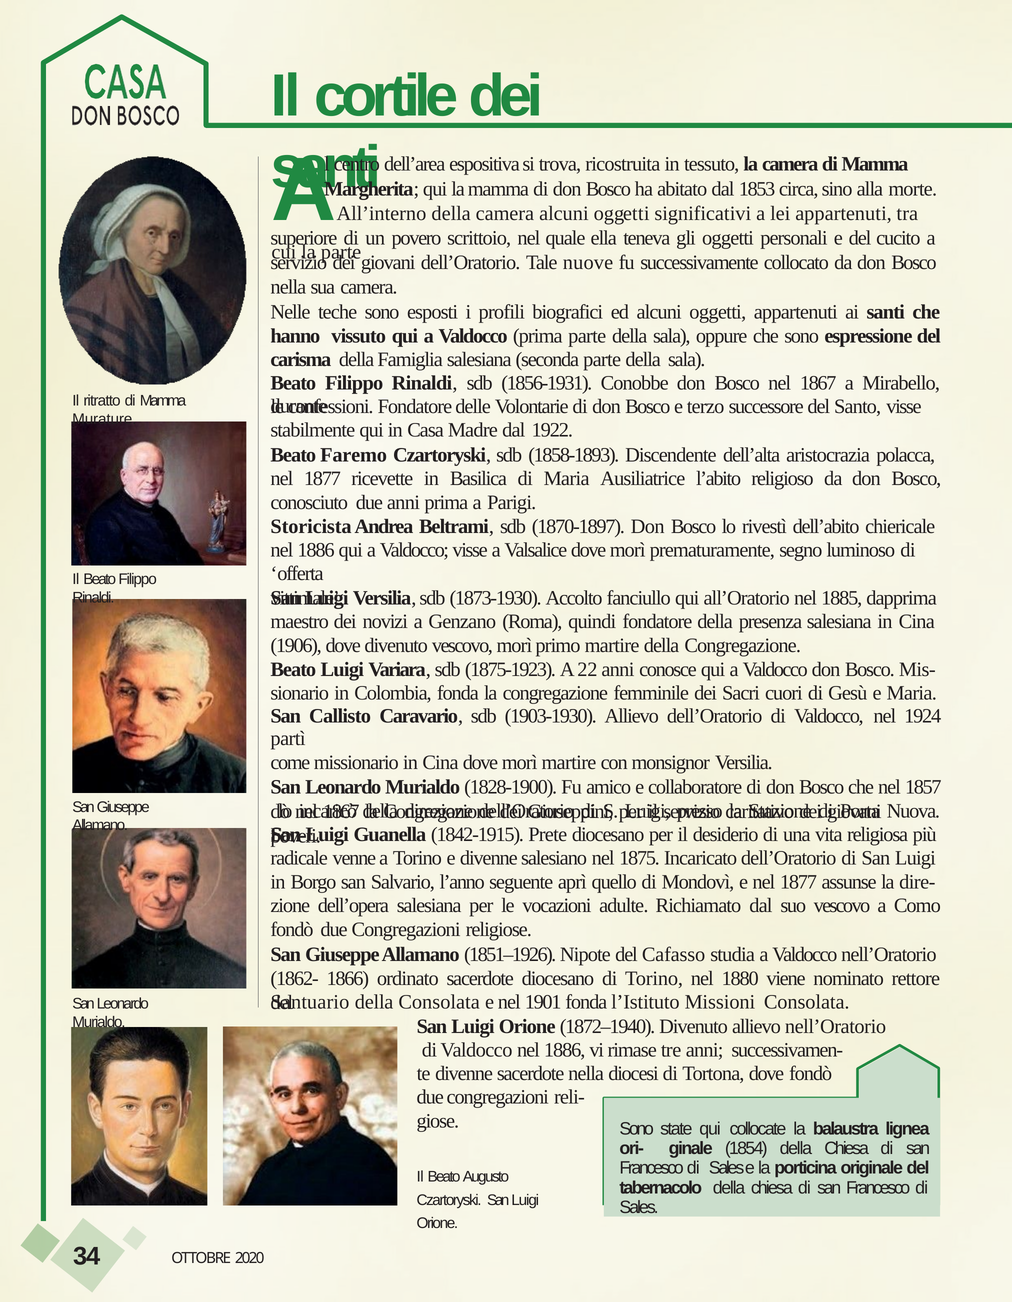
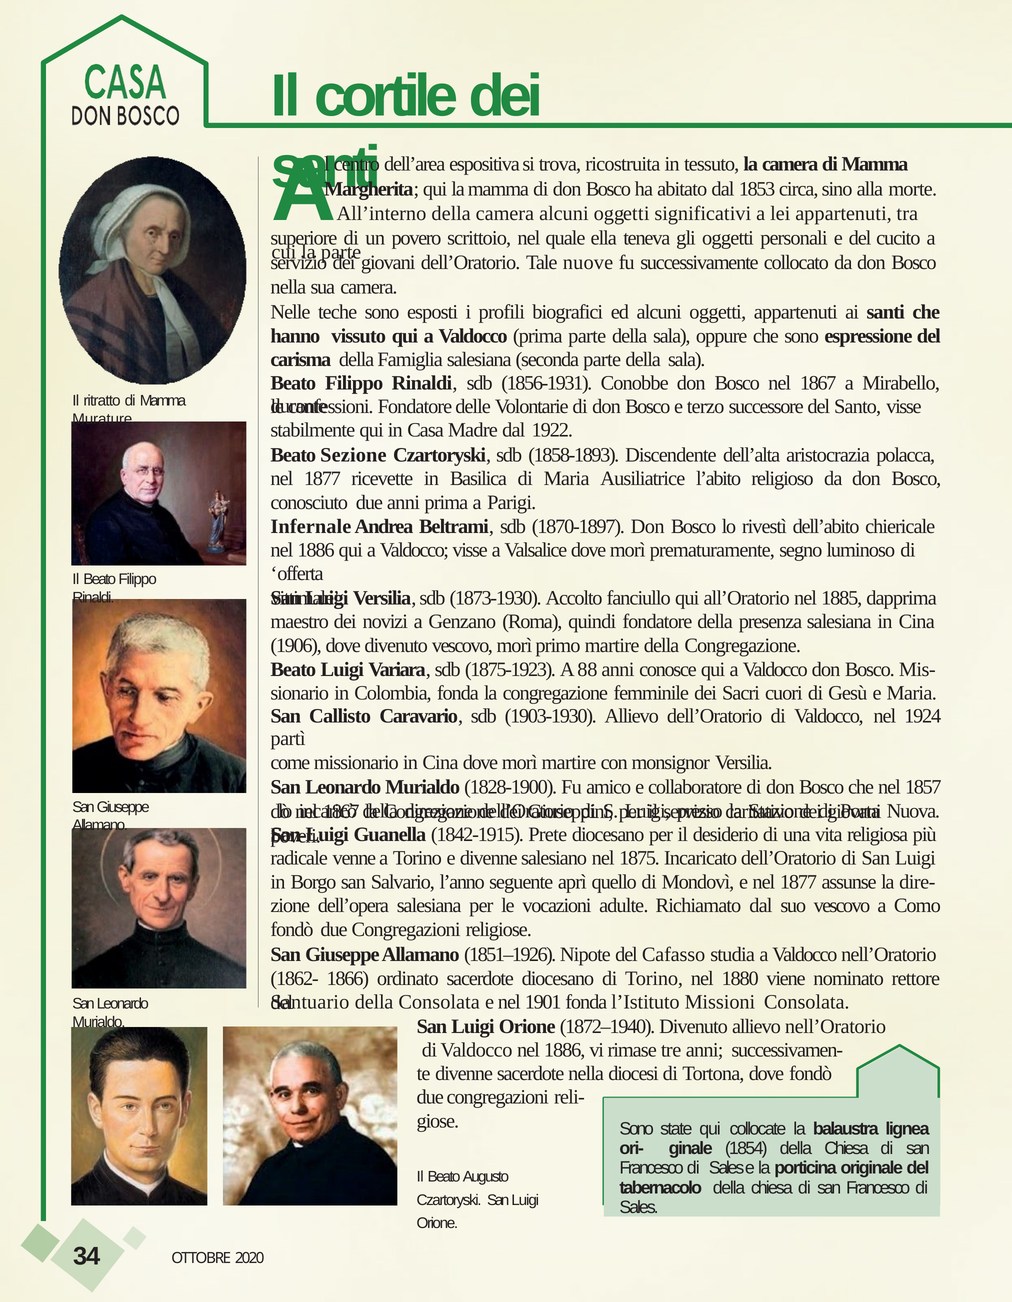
Faremo: Faremo -> Sezione (353, 455)
Storicista: Storicista -> Infernale (311, 526)
22: 22 -> 88 (587, 669)
